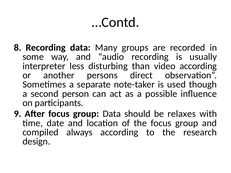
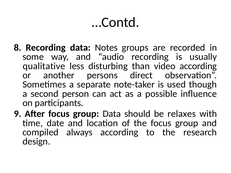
Many: Many -> Notes (106, 48)
interpreter: interpreter -> qualitative (44, 66)
